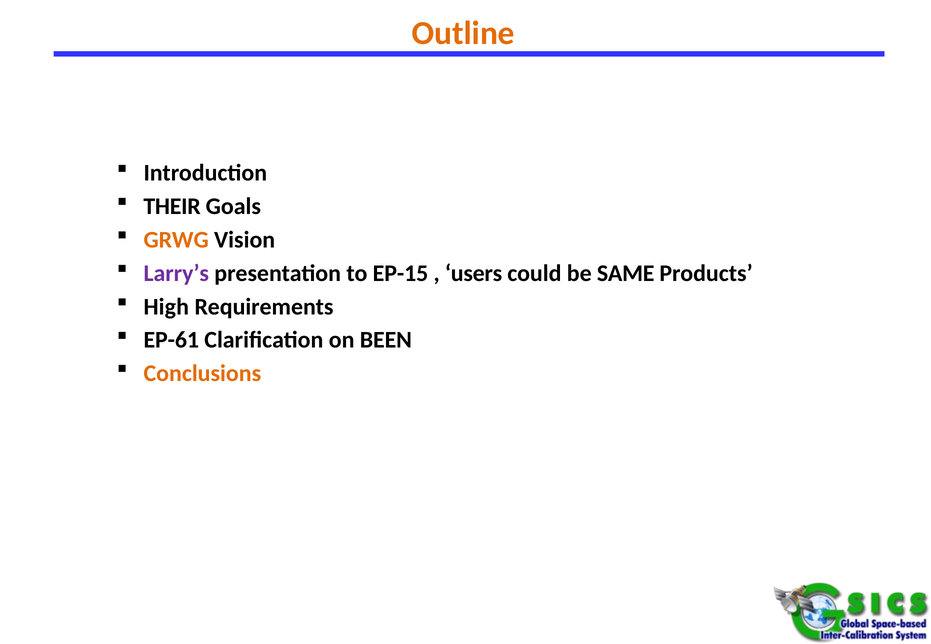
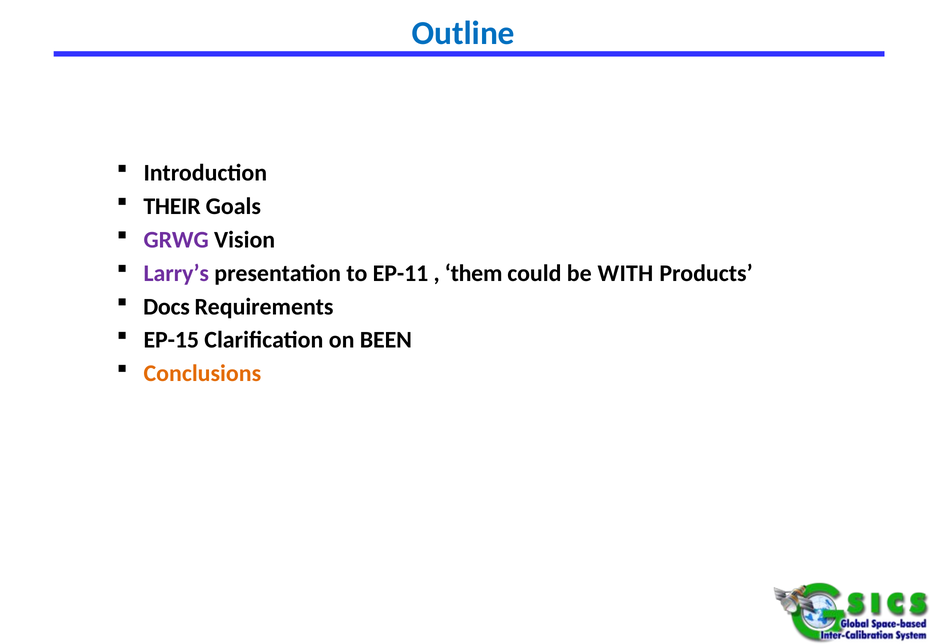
Outline colour: orange -> blue (463, 33)
GRWG colour: orange -> purple (176, 240)
EP-15: EP-15 -> EP-11 (400, 273)
users: users -> them (474, 273)
SAME: SAME -> WITH (625, 273)
High: High -> Docs (166, 307)
EP-61: EP-61 -> EP-15 (171, 340)
